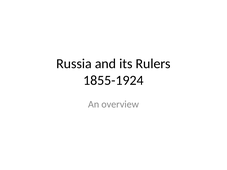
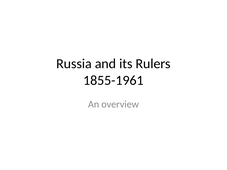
1855-1924: 1855-1924 -> 1855-1961 (113, 80)
